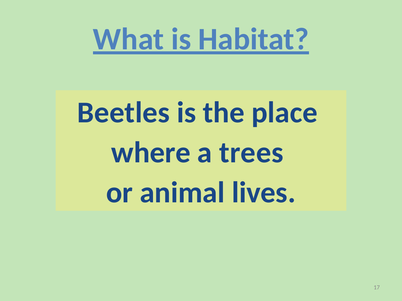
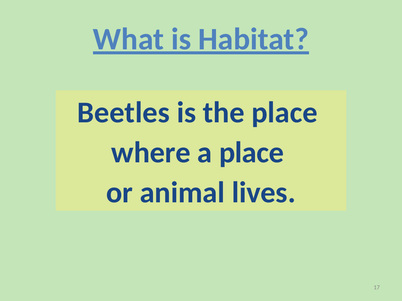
a trees: trees -> place (252, 153)
